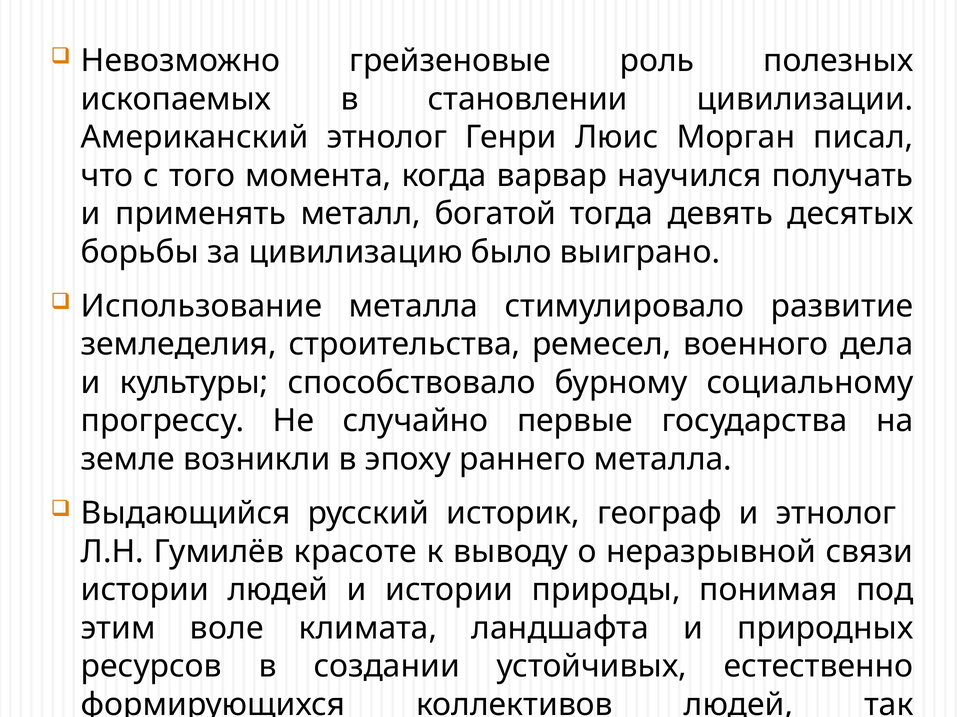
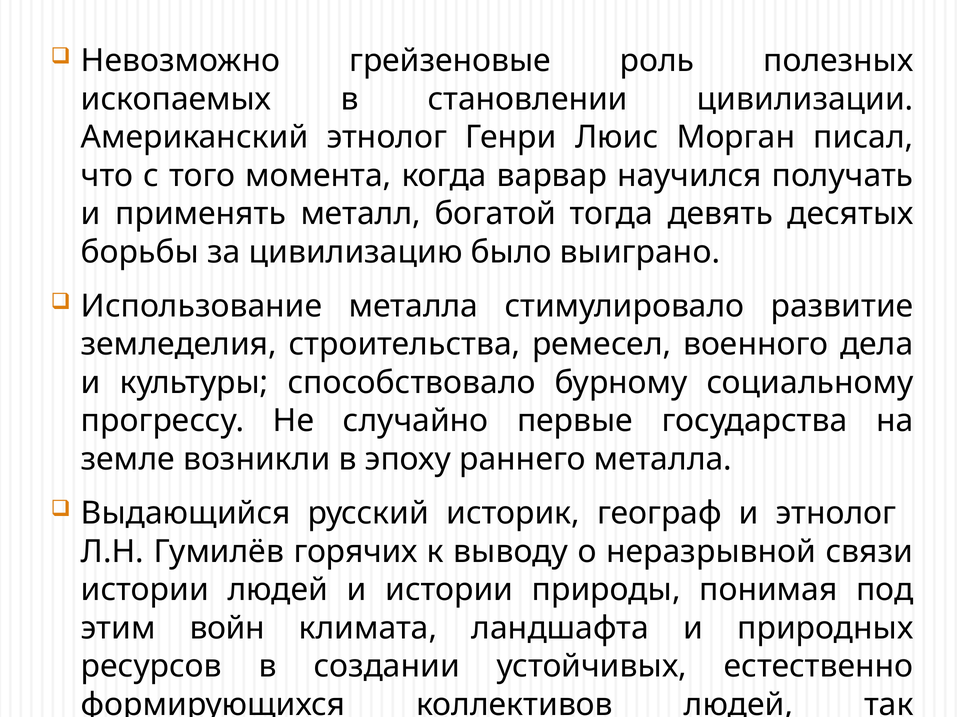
красоте: красоте -> горячих (356, 552)
воле: воле -> войн (227, 629)
